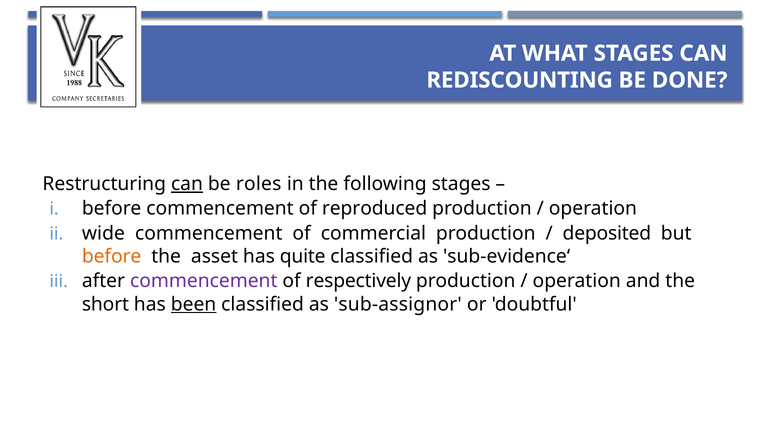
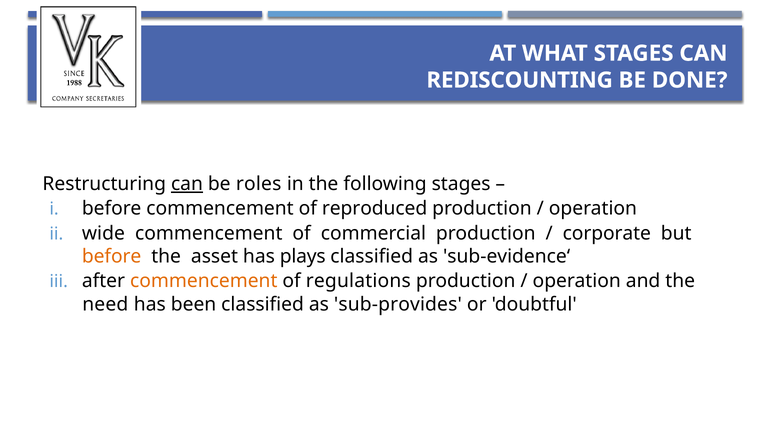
deposited: deposited -> corporate (607, 233)
quite: quite -> plays (303, 256)
commencement colour: purple -> orange (204, 281)
respectively: respectively -> regulations (358, 281)
short: short -> need (105, 304)
been underline: present -> none (194, 304)
sub-assignor: sub-assignor -> sub-provides (398, 304)
